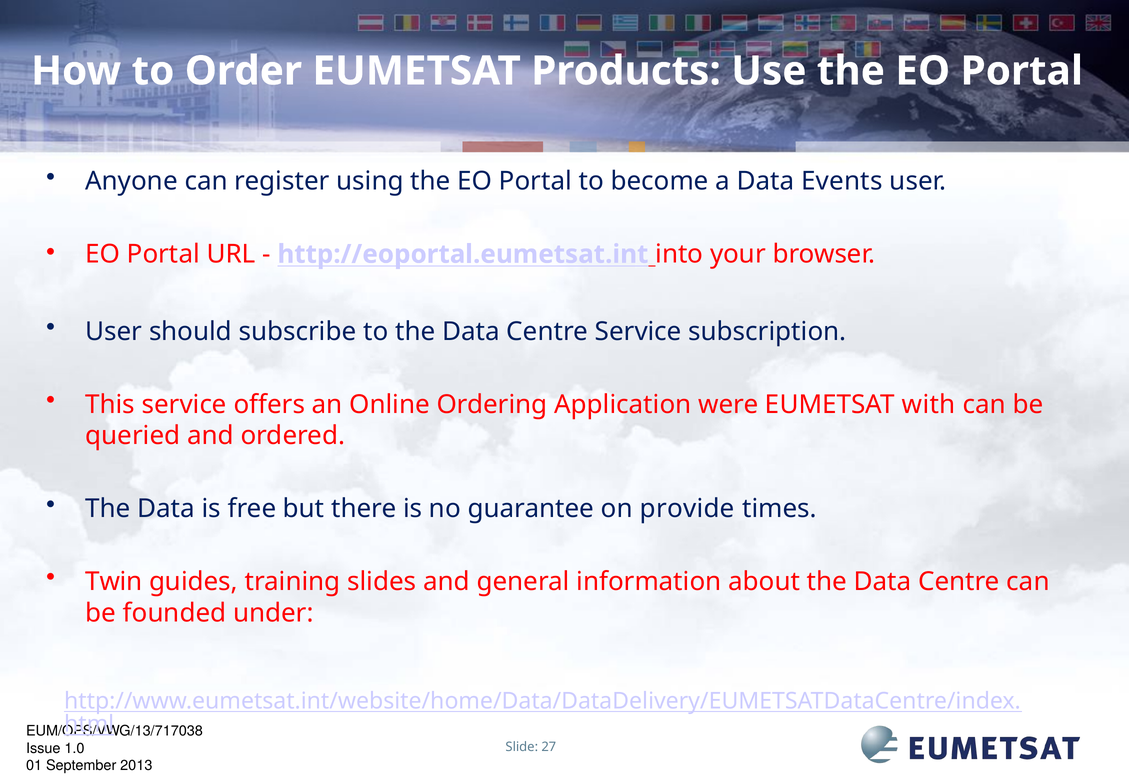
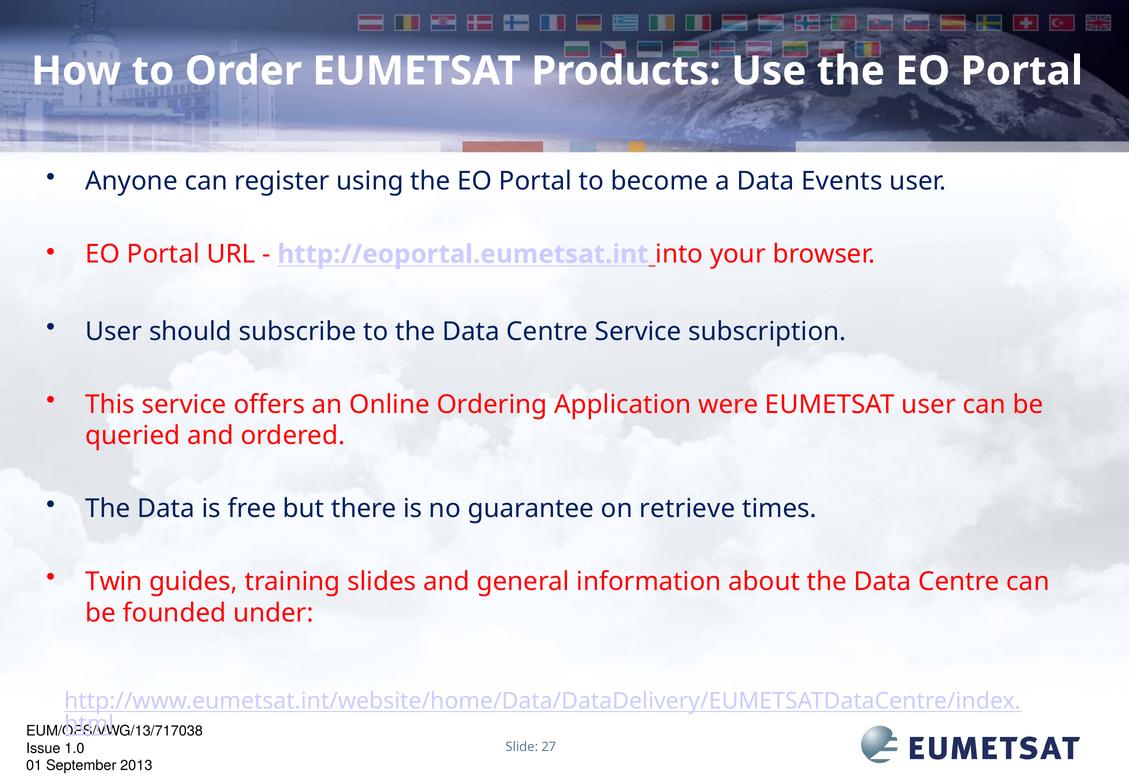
EUMETSAT with: with -> user (929, 404)
provide: provide -> retrieve (687, 508)
